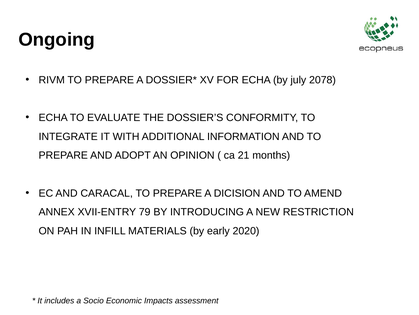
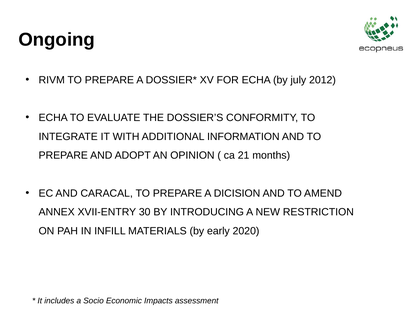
2078: 2078 -> 2012 (323, 80)
79: 79 -> 30 (145, 212)
